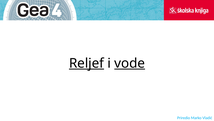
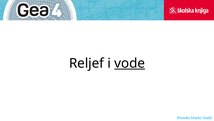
Reljef underline: present -> none (86, 63)
